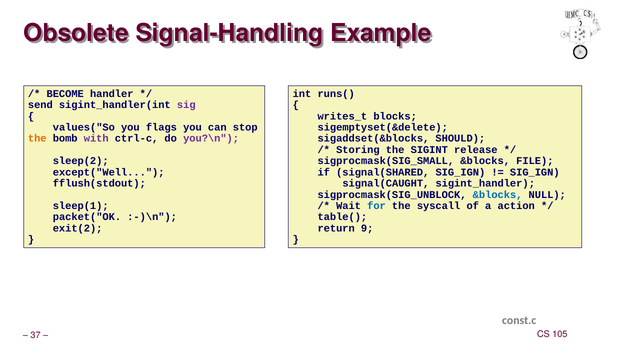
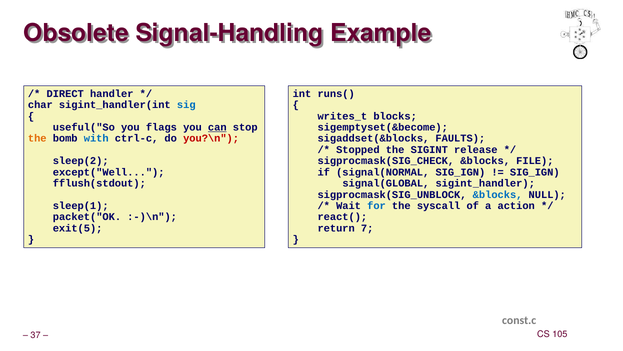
BECOME: BECOME -> DIRECT (65, 93)
send: send -> char (40, 105)
sig colour: purple -> blue (186, 105)
values("So: values("So -> useful("So (84, 127)
can underline: none -> present (217, 127)
sigemptyset(&delete: sigemptyset(&delete -> sigemptyset(&become (383, 127)
with colour: purple -> blue (96, 138)
you?\n colour: purple -> red (211, 138)
SHOULD: SHOULD -> FAULTS (460, 138)
Storing: Storing -> Stopped (358, 149)
sigprocmask(SIG_SMALL: sigprocmask(SIG_SMALL -> sigprocmask(SIG_CHECK (386, 161)
signal(SHARED: signal(SHARED -> signal(NORMAL (383, 172)
signal(CAUGHT: signal(CAUGHT -> signal(GLOBAL (386, 183)
table(: table( -> react( (342, 217)
exit(2: exit(2 -> exit(5 (78, 228)
9: 9 -> 7 (367, 228)
